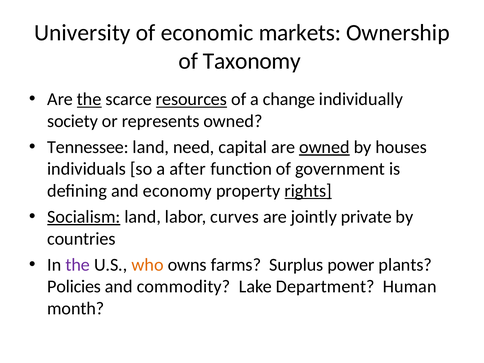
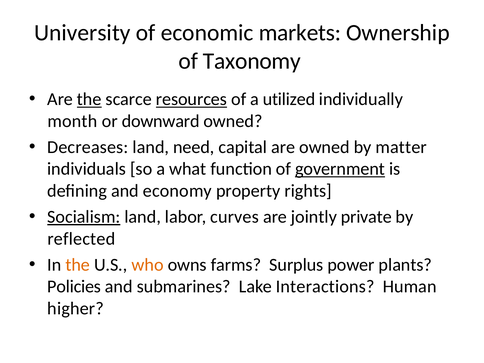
change: change -> utilized (289, 99)
society: society -> month (72, 121)
represents: represents -> downward (161, 121)
Tennessee: Tennessee -> Decreases (88, 147)
owned underline: present -> none (324, 147)
houses: houses -> matter (401, 147)
after: after -> what (188, 169)
government underline: none -> present (340, 169)
rights underline: present -> none (308, 191)
countries: countries -> reflected (81, 239)
the colour: purple -> orange (78, 265)
commodity: commodity -> submarines (184, 287)
Department: Department -> Interactions (325, 287)
month: month -> higher (76, 308)
